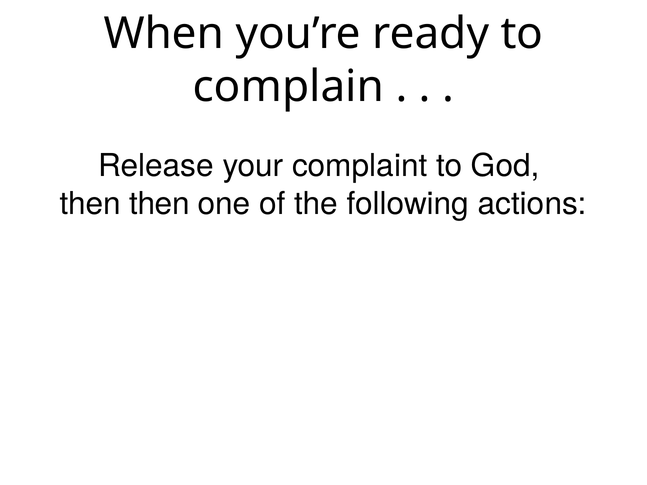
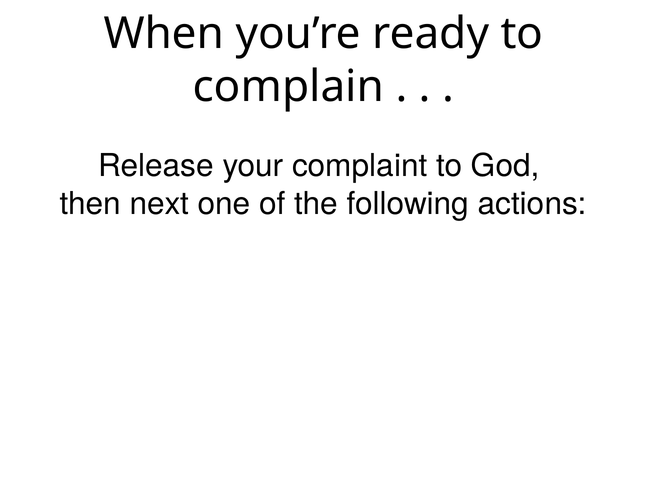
then then: then -> next (159, 204)
